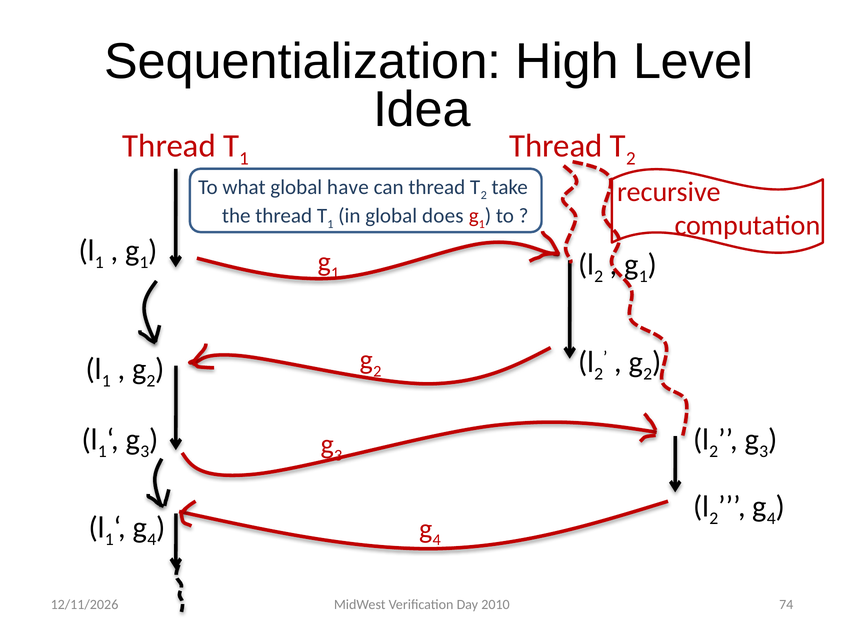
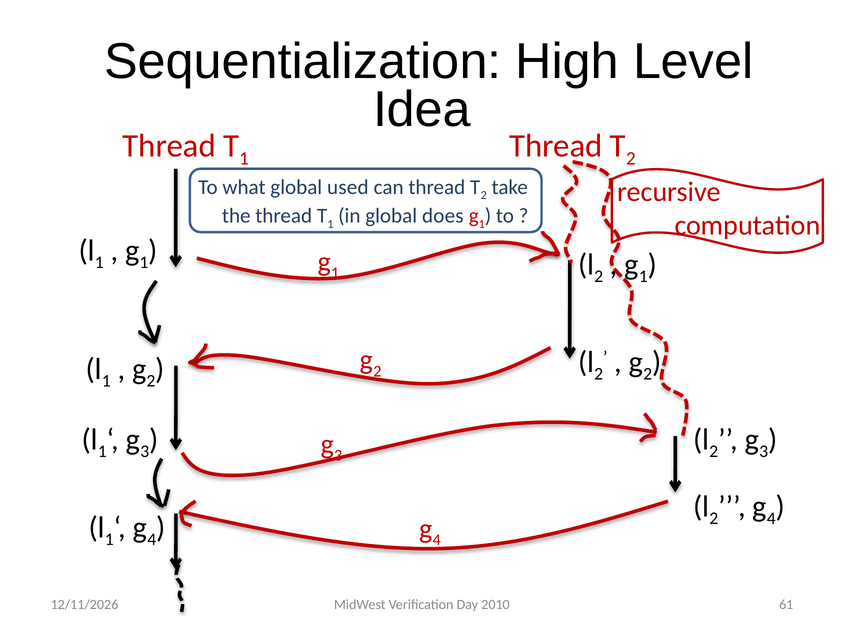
have: have -> used (348, 187)
74: 74 -> 61 (786, 604)
